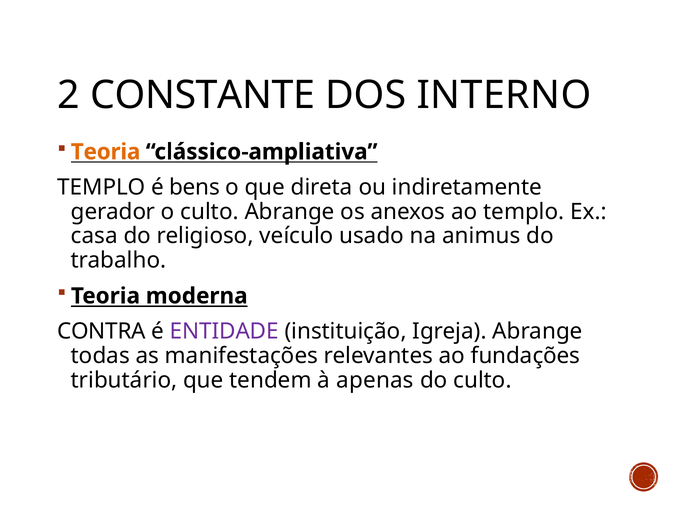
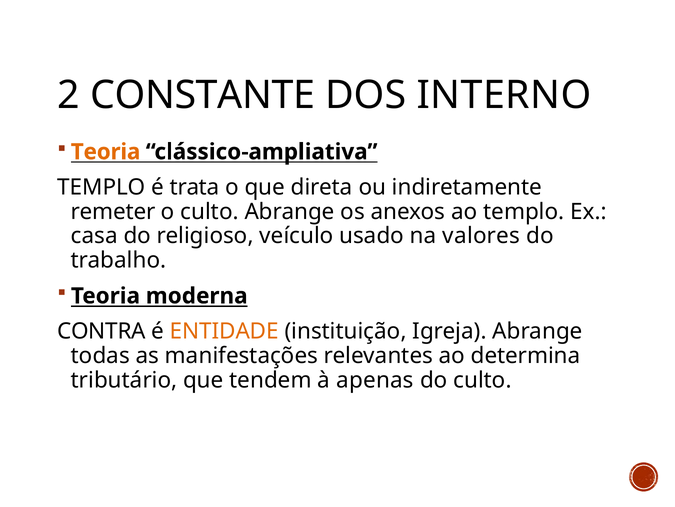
bens: bens -> trata (195, 187)
gerador: gerador -> remeter (113, 211)
animus: animus -> valores (481, 236)
ENTIDADE colour: purple -> orange (224, 331)
fundações: fundações -> determina (526, 355)
